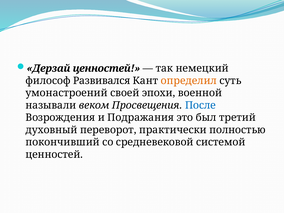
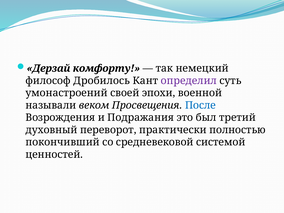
Дерзай ценностей: ценностей -> комфорту (106, 68)
Развивался: Развивался -> Дробилось (102, 81)
определил colour: orange -> purple (189, 81)
